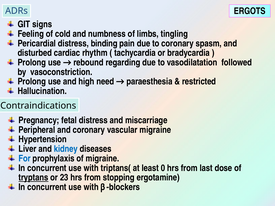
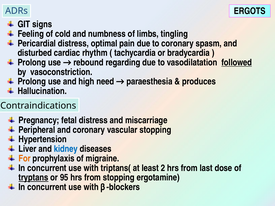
binding: binding -> optimal (104, 43)
followed underline: none -> present (237, 63)
restricted: restricted -> produces (199, 82)
vascular migraine: migraine -> stopping (155, 130)
For colour: blue -> orange (25, 159)
0: 0 -> 2 (163, 168)
23: 23 -> 95 (64, 178)
